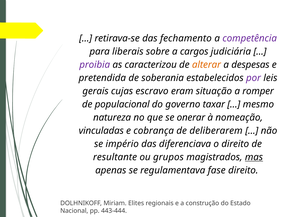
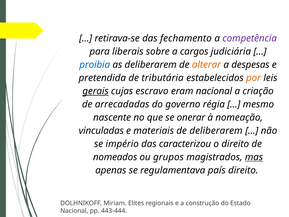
proibia colour: purple -> blue (95, 65)
as caracterizou: caracterizou -> deliberarem (151, 65)
soberania: soberania -> tributária (163, 78)
por colour: purple -> orange (254, 78)
gerais underline: none -> present (95, 91)
eram situação: situação -> nacional (214, 91)
romper: romper -> criação (258, 91)
populacional: populacional -> arrecadadas (122, 104)
taxar: taxar -> régia (214, 104)
natureza: natureza -> nascente (112, 117)
cobrança: cobrança -> materiais (154, 131)
diferenciava: diferenciava -> caracterizou (185, 144)
resultante: resultante -> nomeados (115, 157)
fase: fase -> país (217, 170)
